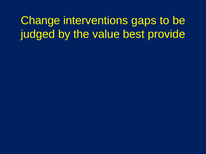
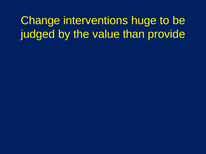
gaps: gaps -> huge (144, 21)
best: best -> than (134, 34)
